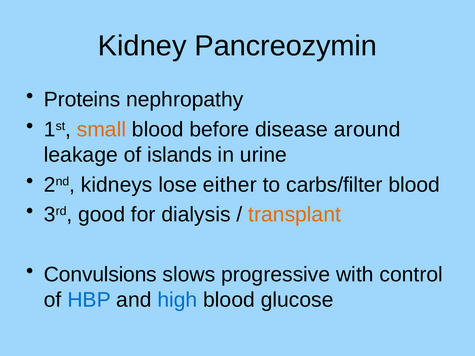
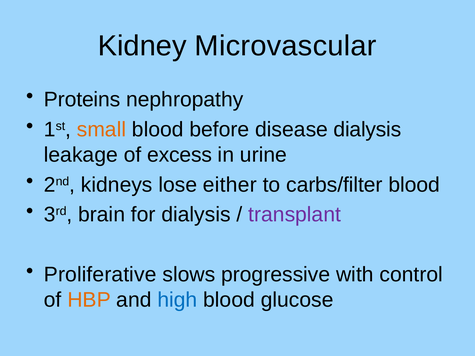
Pancreozymin: Pancreozymin -> Microvascular (286, 46)
disease around: around -> dialysis (367, 130)
islands: islands -> excess (180, 155)
good: good -> brain (102, 215)
transplant colour: orange -> purple (295, 215)
Convulsions: Convulsions -> Proliferative (100, 275)
HBP colour: blue -> orange (89, 300)
